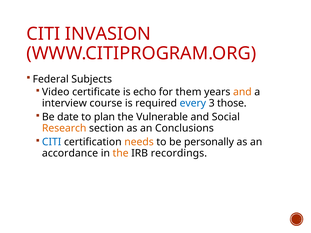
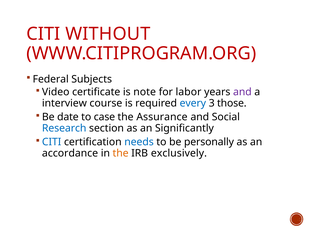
INVASION: INVASION -> WITHOUT (108, 34)
echo: echo -> note (145, 92)
them: them -> labor (188, 92)
and colour: orange -> purple (242, 92)
plan: plan -> case (104, 117)
Vulnerable: Vulnerable -> Assurance (162, 117)
Research colour: orange -> blue (64, 128)
Conclusions: Conclusions -> Significantly (184, 128)
needs colour: orange -> blue (139, 142)
recordings: recordings -> exclusively (179, 153)
